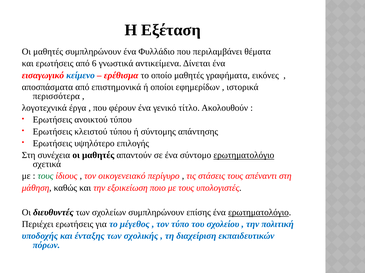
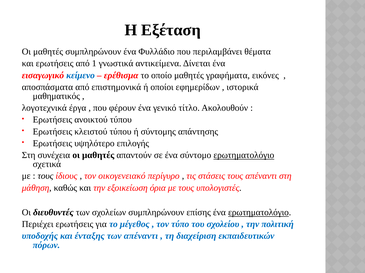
6: 6 -> 1 (94, 64)
περισσότερα: περισσότερα -> μαθηματικός (56, 96)
τους colour: green -> black (46, 176)
ποιο: ποιο -> όρια (158, 188)
των σχολικής: σχολικής -> απέναντι (141, 237)
